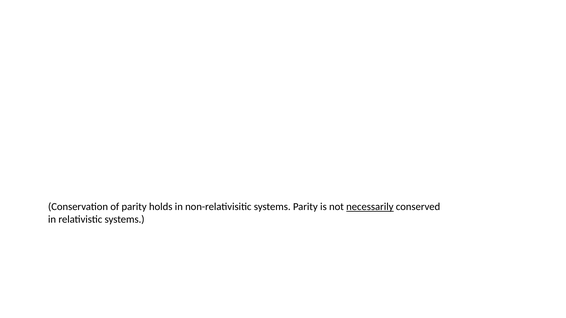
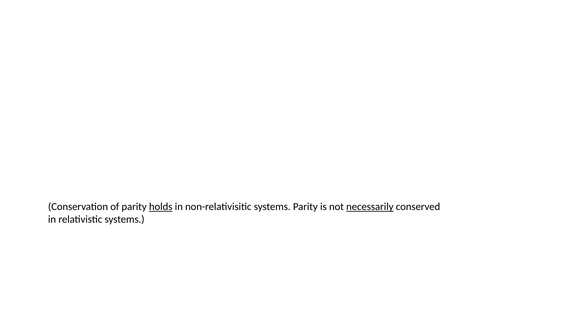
holds underline: none -> present (161, 207)
